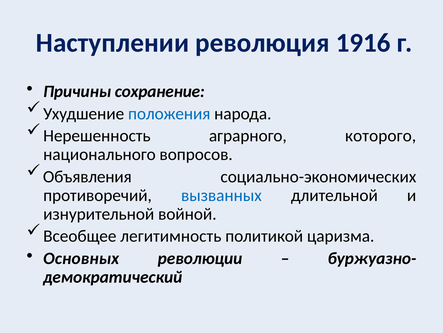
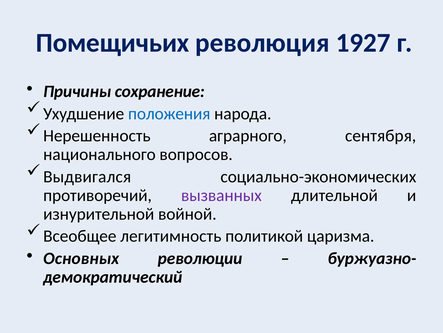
Наступлении: Наступлении -> Помещичьих (113, 43)
1916: 1916 -> 1927 (363, 43)
которого: которого -> сентября (381, 136)
Объявления: Объявления -> Выдвигался (87, 176)
вызванных colour: blue -> purple (221, 195)
